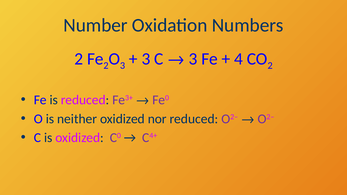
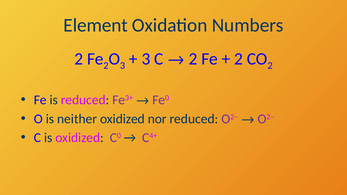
Number: Number -> Element (96, 25)
3: 3 -> 2 (193, 59)
4: 4 -> 2 (239, 59)
